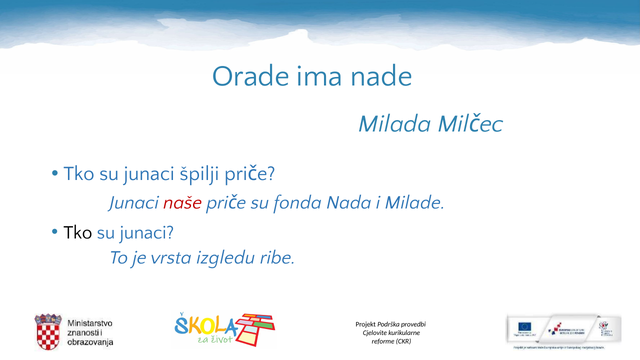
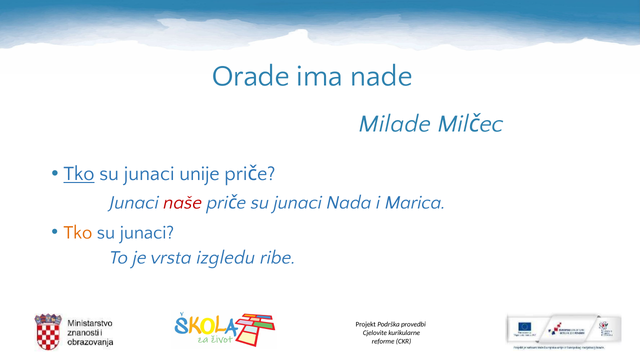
Milada: Milada -> Milade (395, 124)
Tko underline: none -> present (79, 174)
špilji: špilji -> unije (200, 174)
fonda: fonda -> junaci (298, 203)
Milade: Milade -> Marica (415, 203)
Tko colour: black -> orange (78, 232)
